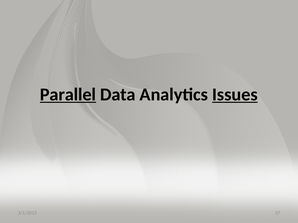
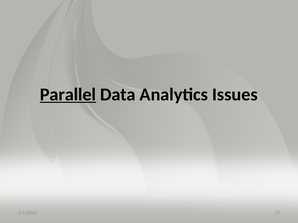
Issues underline: present -> none (235, 95)
